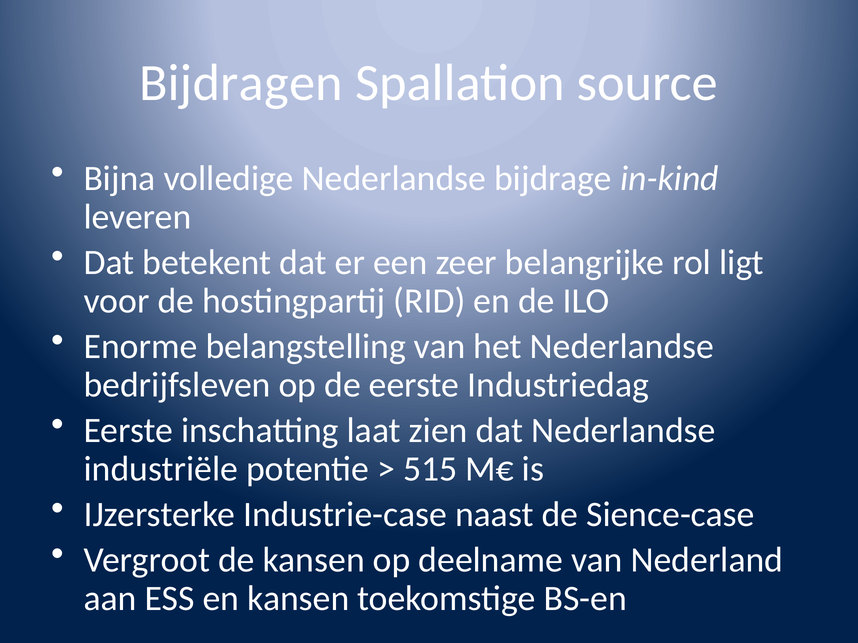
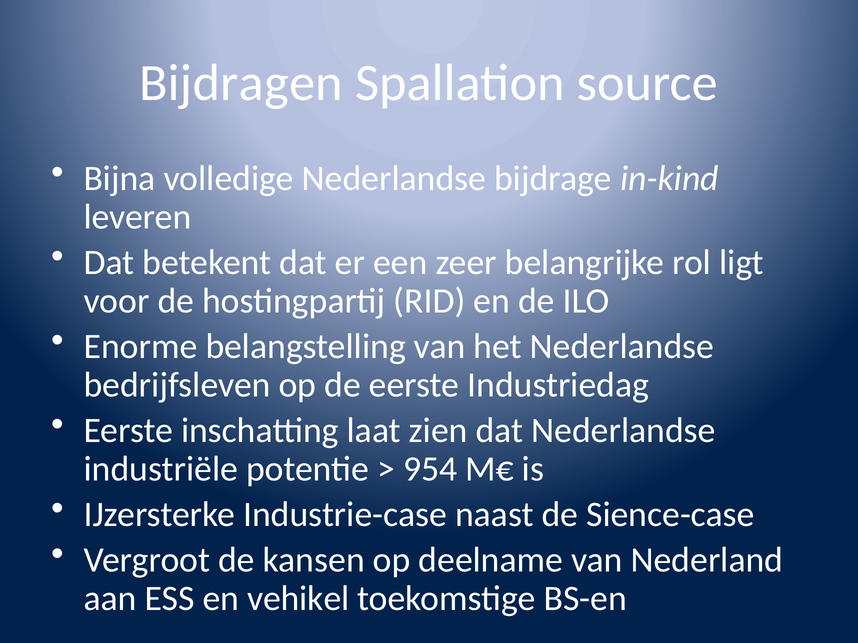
515: 515 -> 954 (430, 469)
en kansen: kansen -> vehikel (298, 599)
